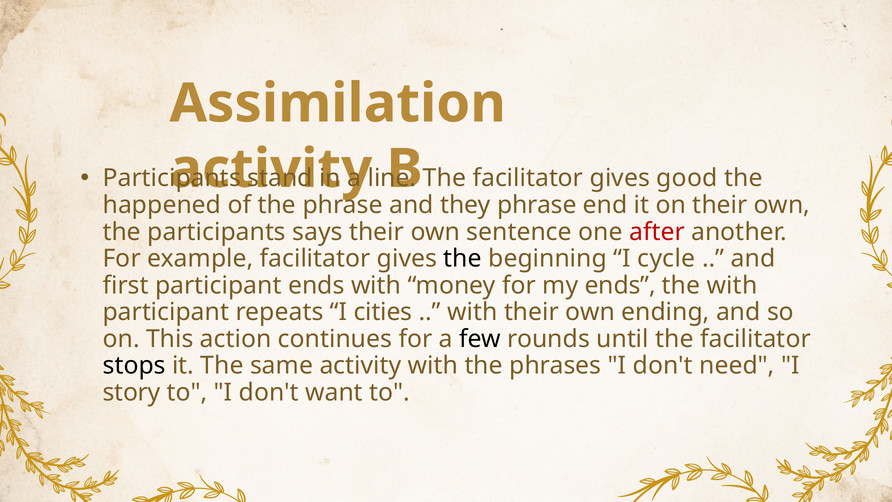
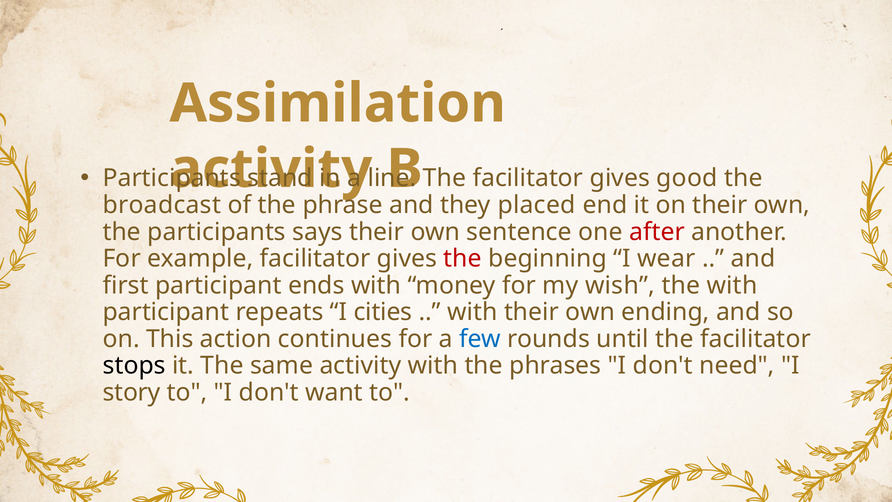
happened: happened -> broadcast (162, 205)
they phrase: phrase -> placed (537, 205)
the colour: black -> red (463, 259)
cycle: cycle -> wear (666, 259)
my ends: ends -> wish (620, 285)
few colour: black -> blue (480, 339)
